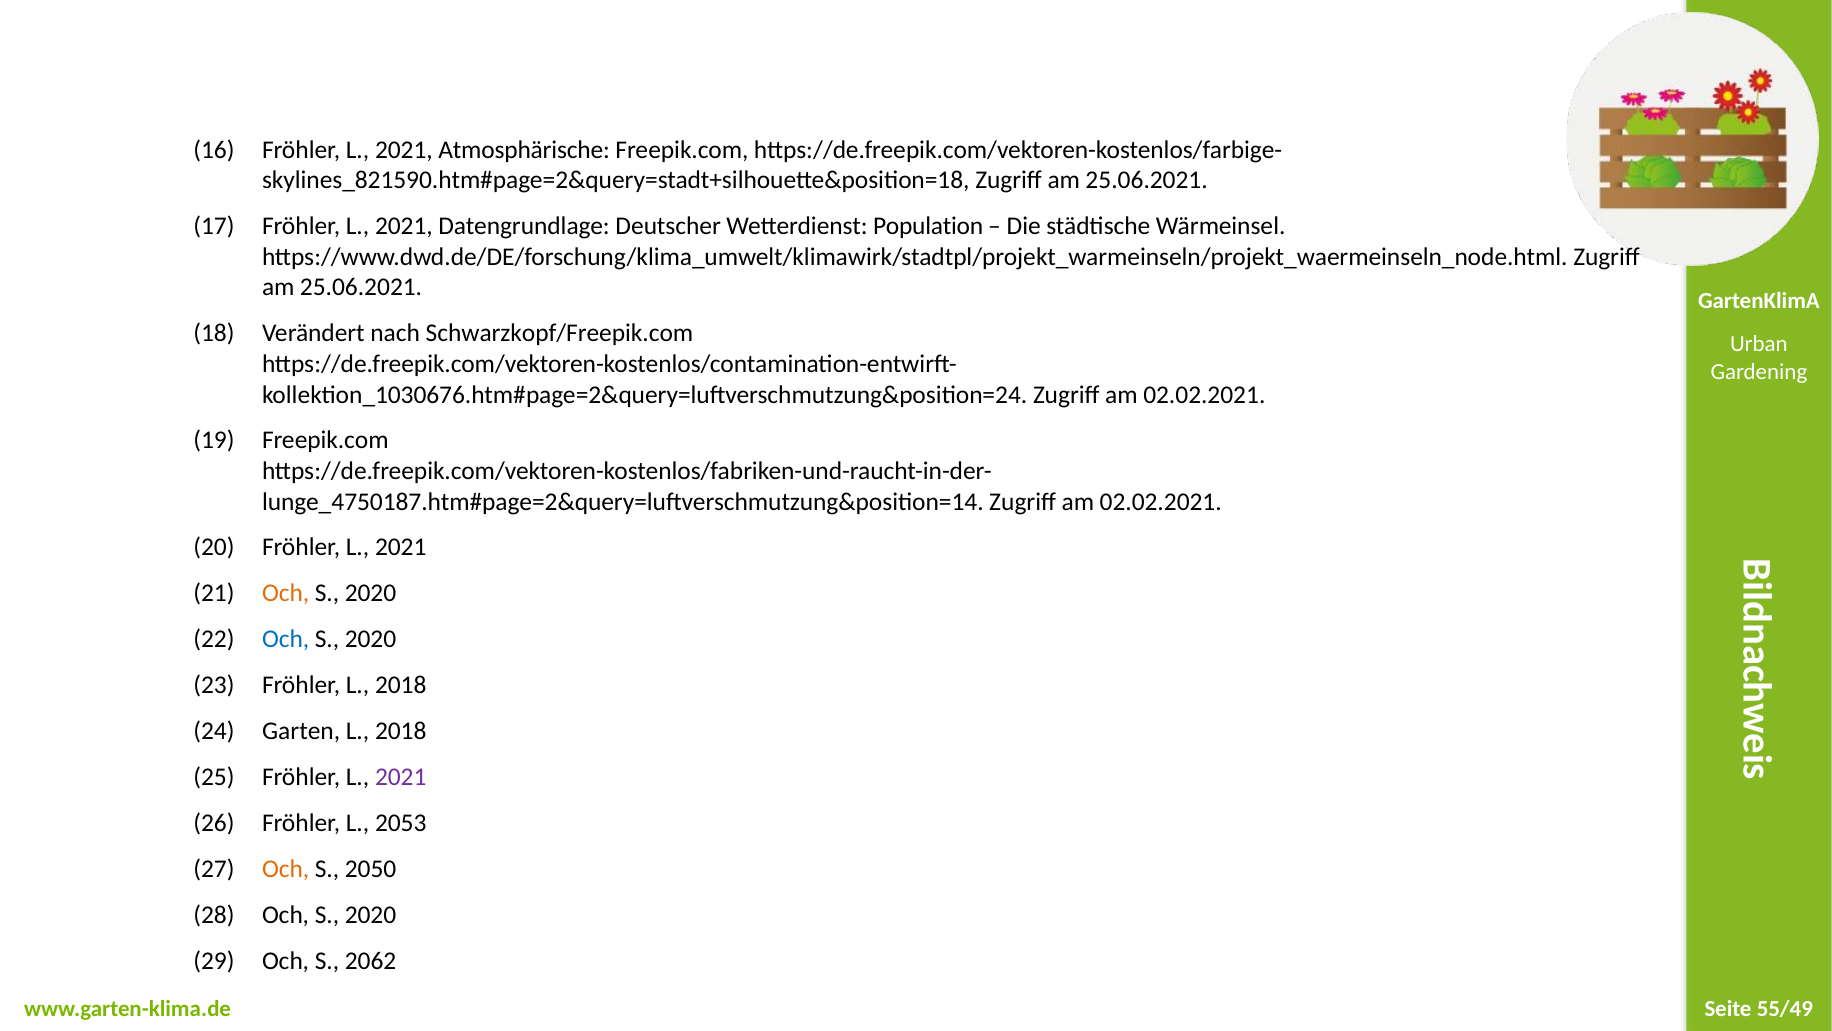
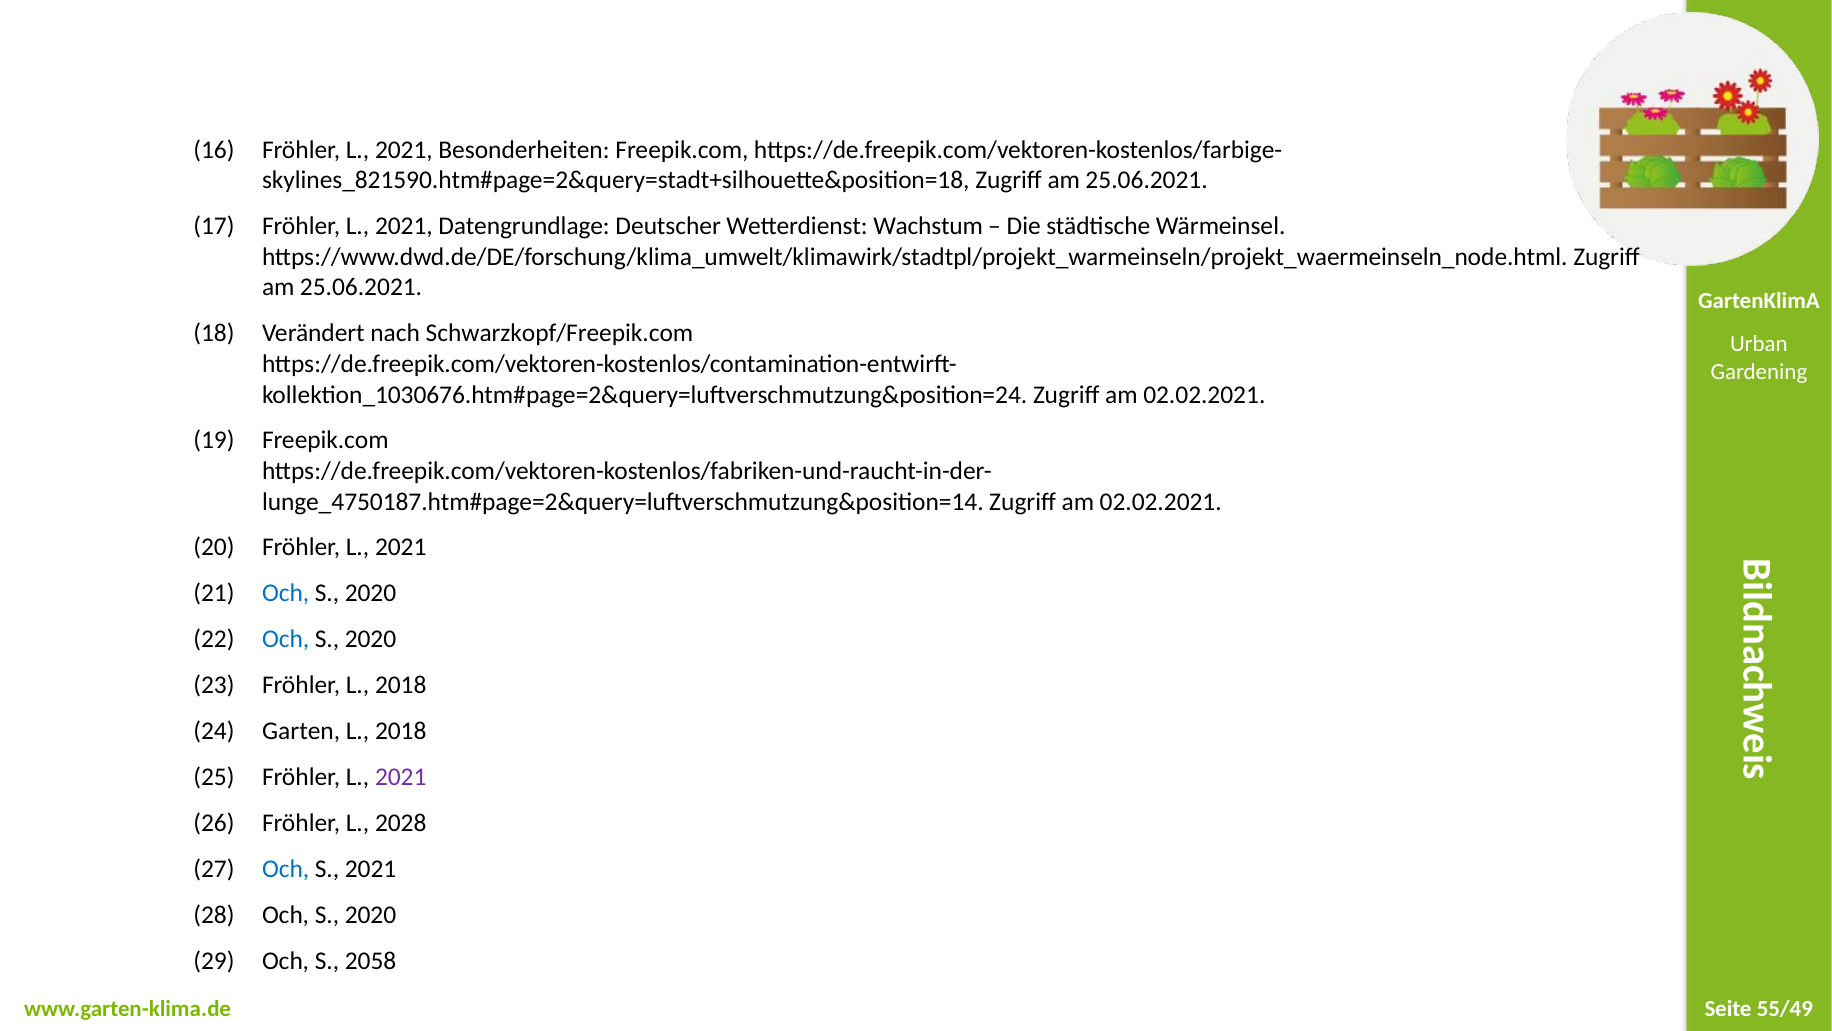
Atmosphärische: Atmosphärische -> Besonderheiten (524, 150)
Population: Population -> Wachstum (928, 226)
Och colour: orange -> blue (286, 593)
2053: 2053 -> 2028 (401, 823)
Och colour: orange -> blue (286, 868)
S 2050: 2050 -> 2021 (371, 868)
2062: 2062 -> 2058 (371, 960)
